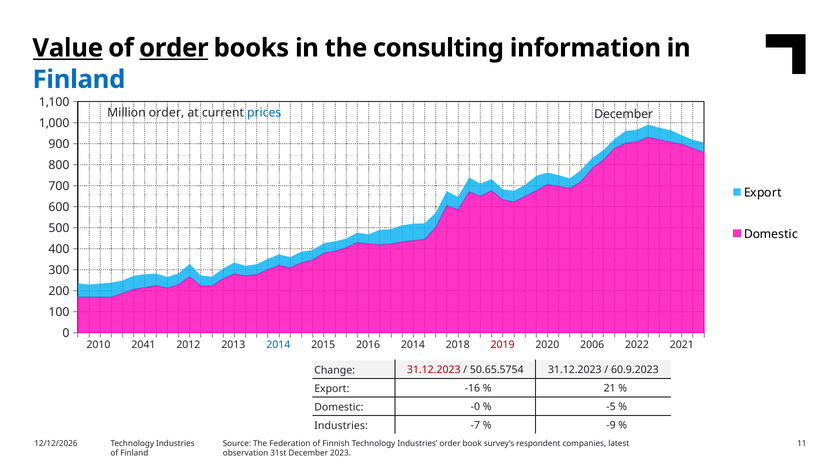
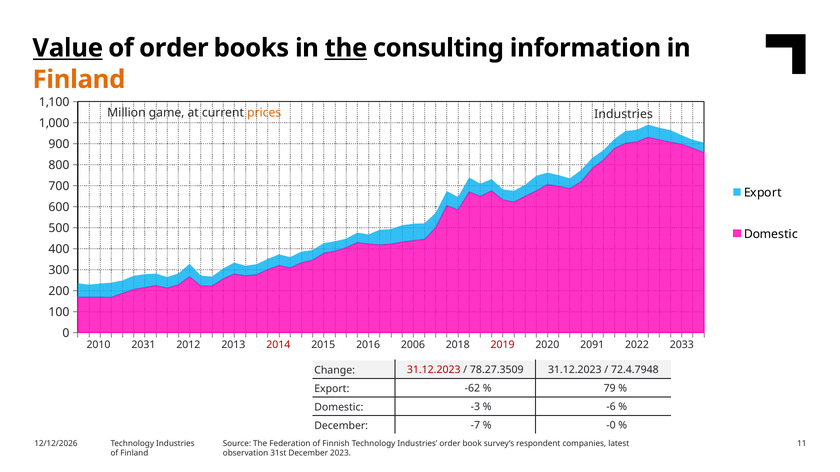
order underline: present -> none (174, 48)
the underline: none -> present (346, 48)
Finland colour: blue -> orange (79, 80)
Million order: order -> game (167, 113)
prices colour: blue -> orange (264, 113)
December: December -> Industries (624, 114)
2041: 2041 -> 2031 (143, 345)
2014 colour: blue -> red (278, 345)
2016 2014: 2014 -> 2006 (413, 345)
2006: 2006 -> 2091 (592, 345)
2021: 2021 -> 2033 (682, 345)
50.65.5754: 50.65.5754 -> 78.27.3509 (497, 370)
60.9.2023: 60.9.2023 -> 72.4.7948 (635, 370)
-16: -16 -> -62 (472, 389)
21: 21 -> 79 (610, 389)
-0: -0 -> -3 (475, 407)
-5: -5 -> -6 (611, 407)
Industries: Industries -> December (341, 426)
-9: -9 -> -0 (611, 426)
